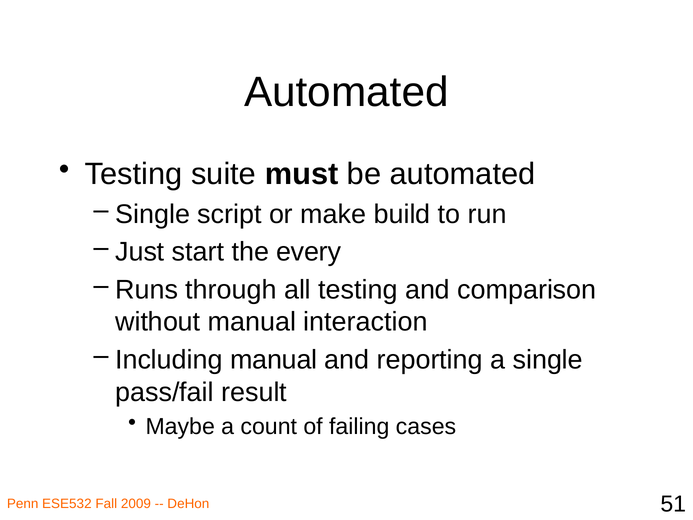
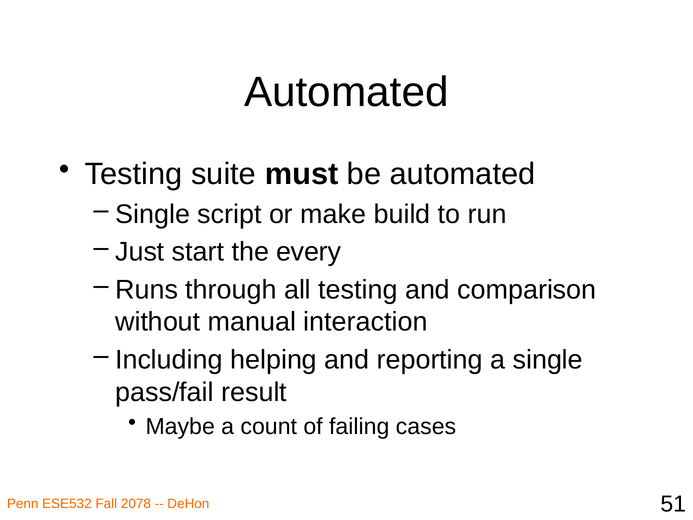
Including manual: manual -> helping (274, 360)
2009: 2009 -> 2078 (136, 503)
